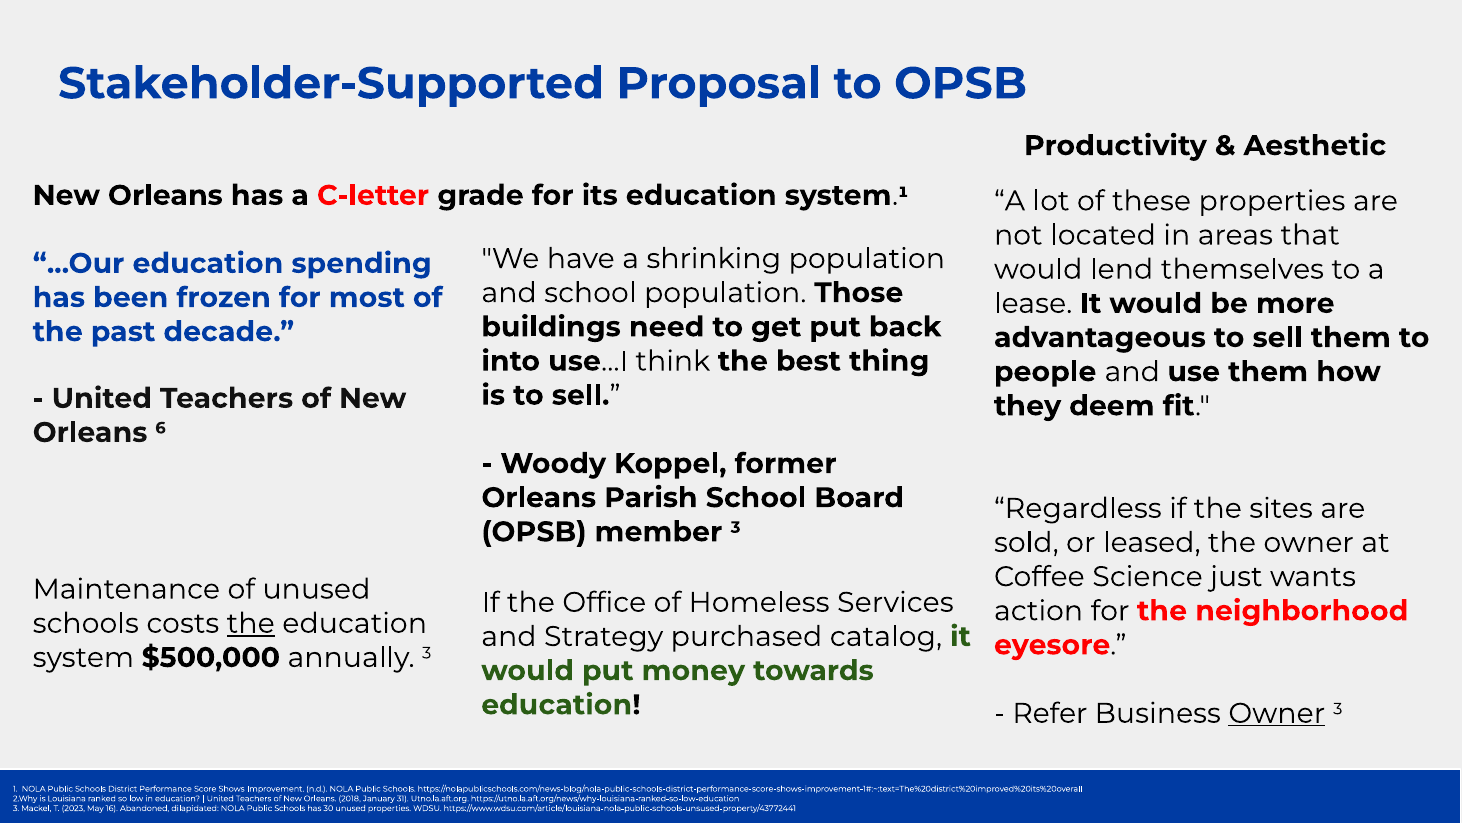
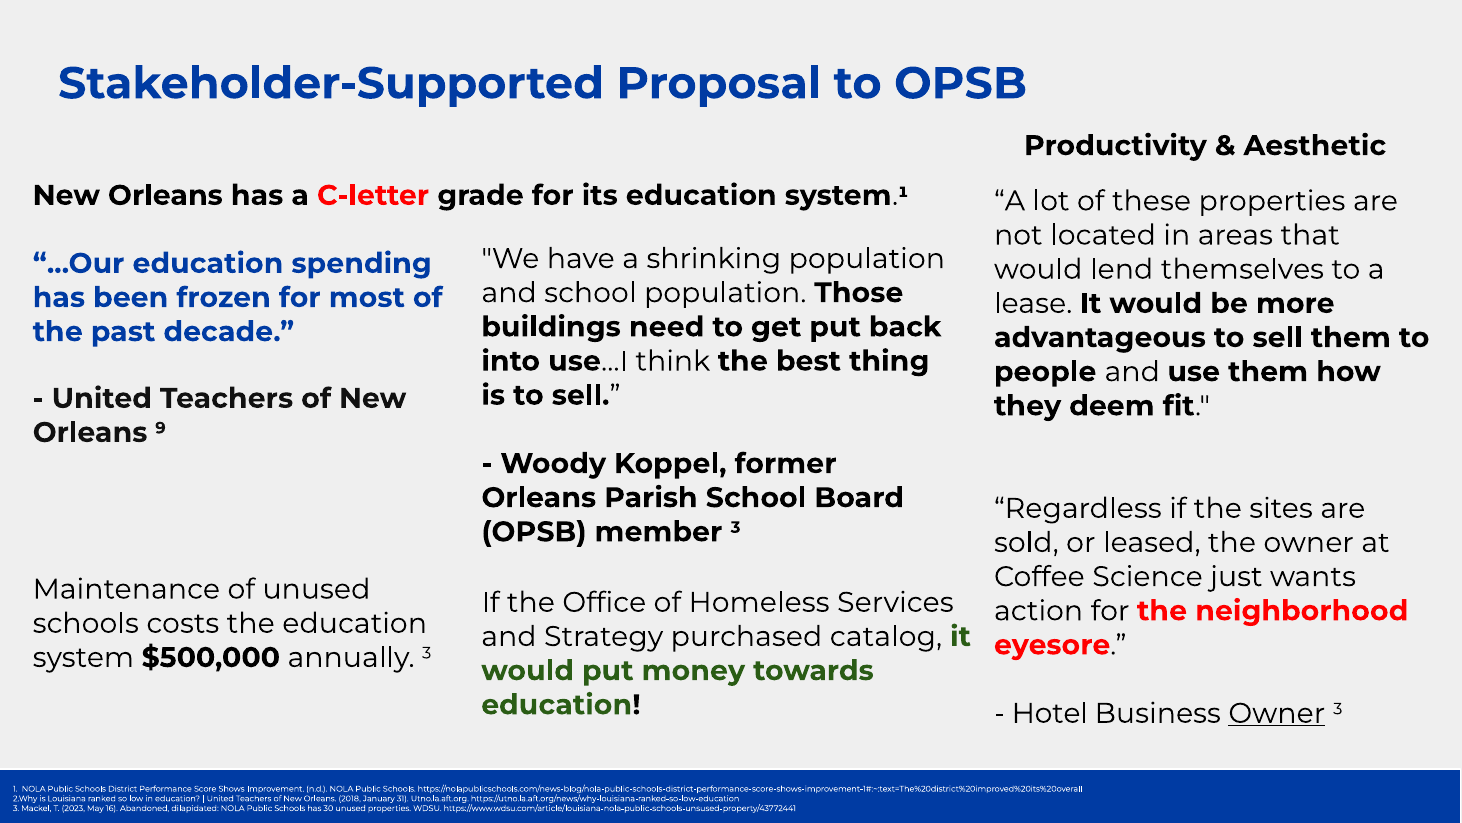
6: 6 -> 9 (160, 428)
the underline: present -> none (251, 623)
Refer: Refer -> Hotel (1050, 713)
